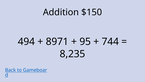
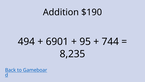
$150: $150 -> $190 (92, 12)
8971: 8971 -> 6901 (57, 41)
